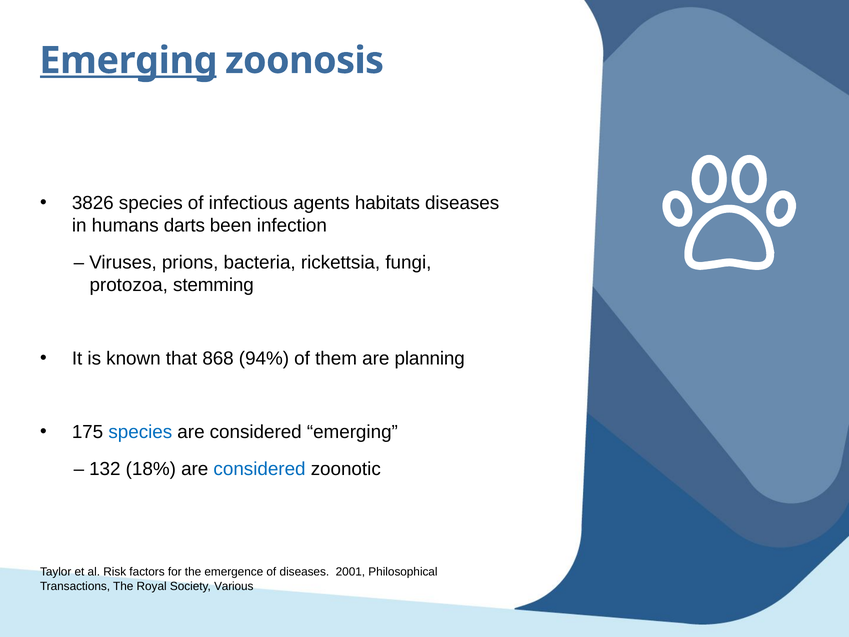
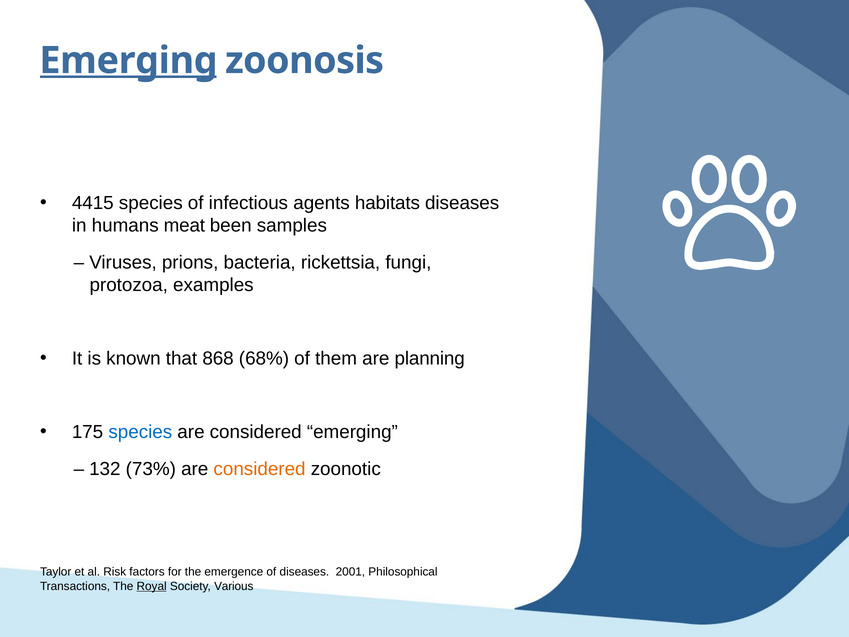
3826: 3826 -> 4415 (93, 203)
darts: darts -> meat (184, 226)
infection: infection -> samples (292, 226)
stemming: stemming -> examples (213, 285)
94%: 94% -> 68% (264, 359)
18%: 18% -> 73% (151, 469)
considered colour: blue -> orange (260, 469)
Royal underline: none -> present (152, 586)
